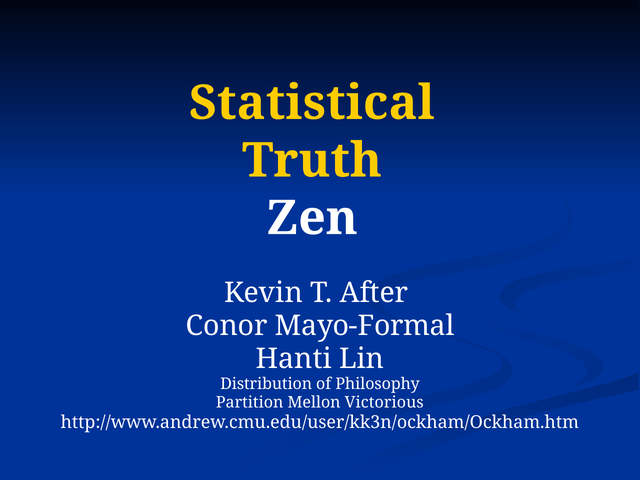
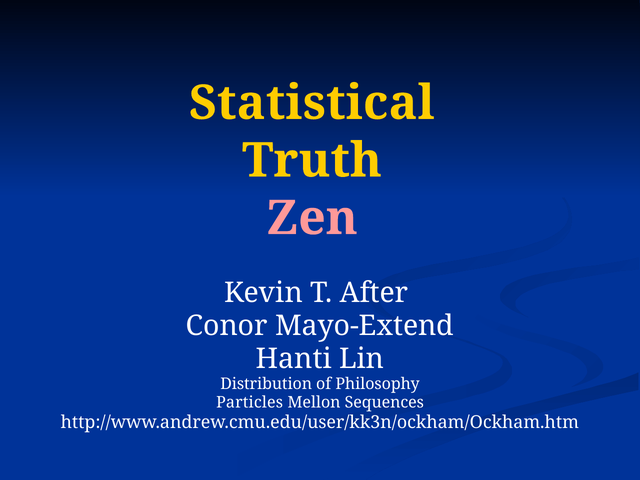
Zen colour: white -> pink (312, 218)
Mayo-Formal: Mayo-Formal -> Mayo-Extend (365, 326)
Partition: Partition -> Particles (250, 403)
Victorious: Victorious -> Sequences (384, 403)
